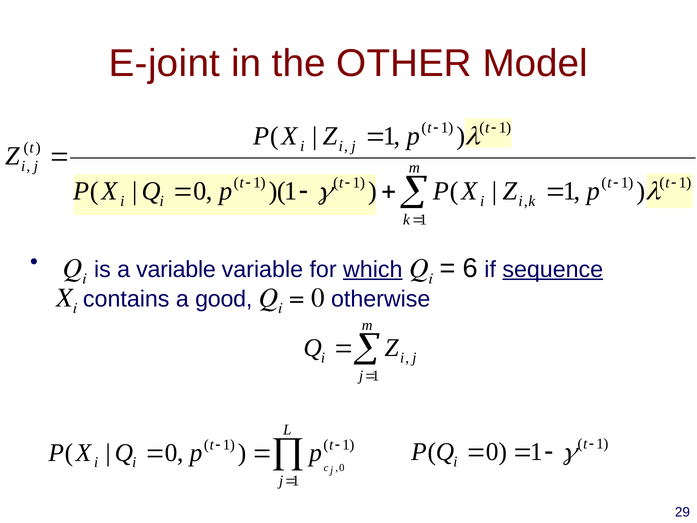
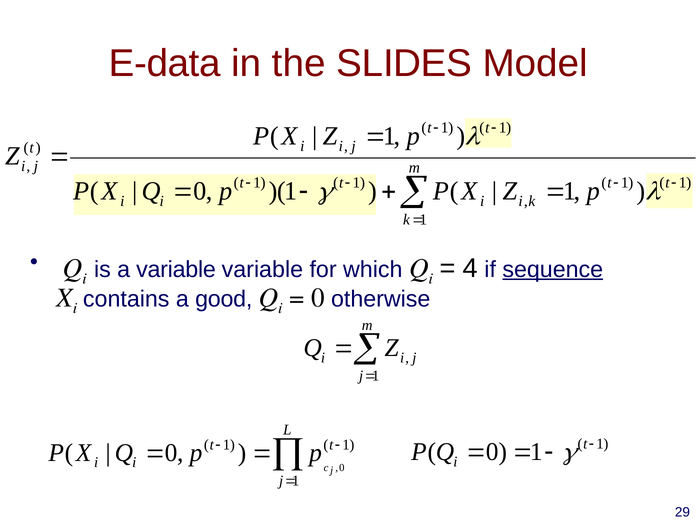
E-joint: E-joint -> E-data (165, 64)
OTHER: OTHER -> SLIDES (404, 64)
which underline: present -> none (373, 269)
6: 6 -> 4 (470, 268)
